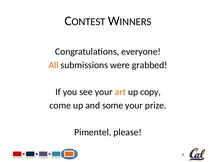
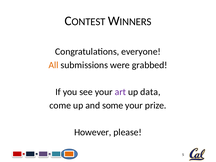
art colour: orange -> purple (120, 92)
copy: copy -> data (150, 92)
Pimentel: Pimentel -> However (93, 132)
